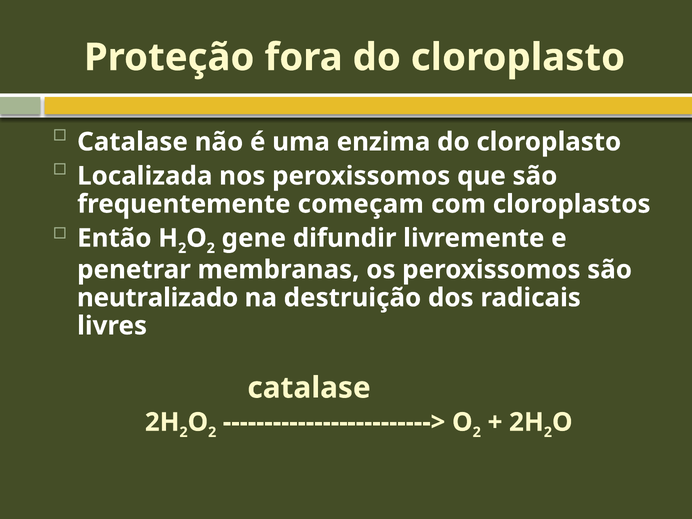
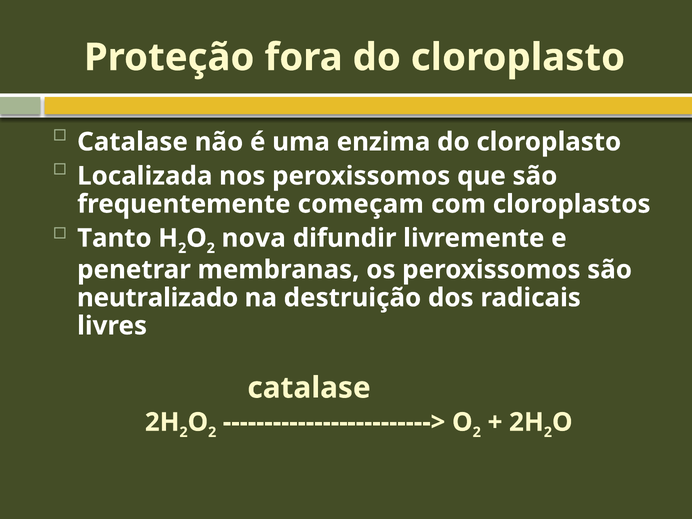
Então: Então -> Tanto (114, 238)
gene: gene -> nova (254, 238)
